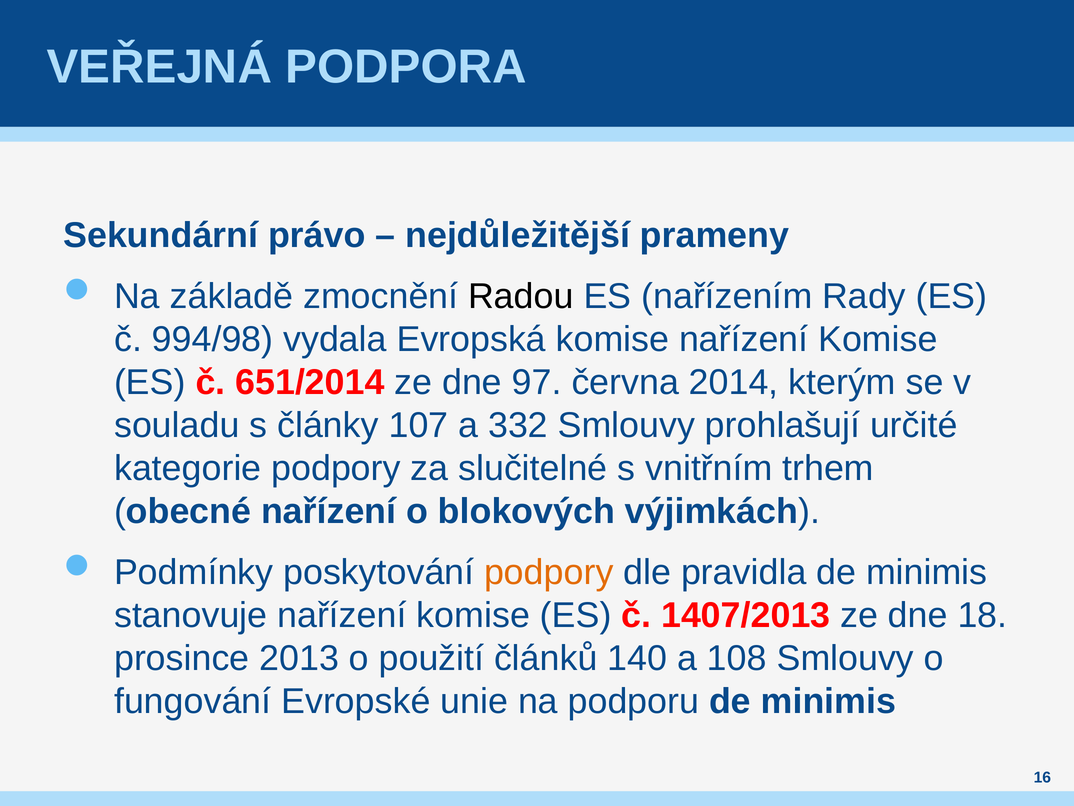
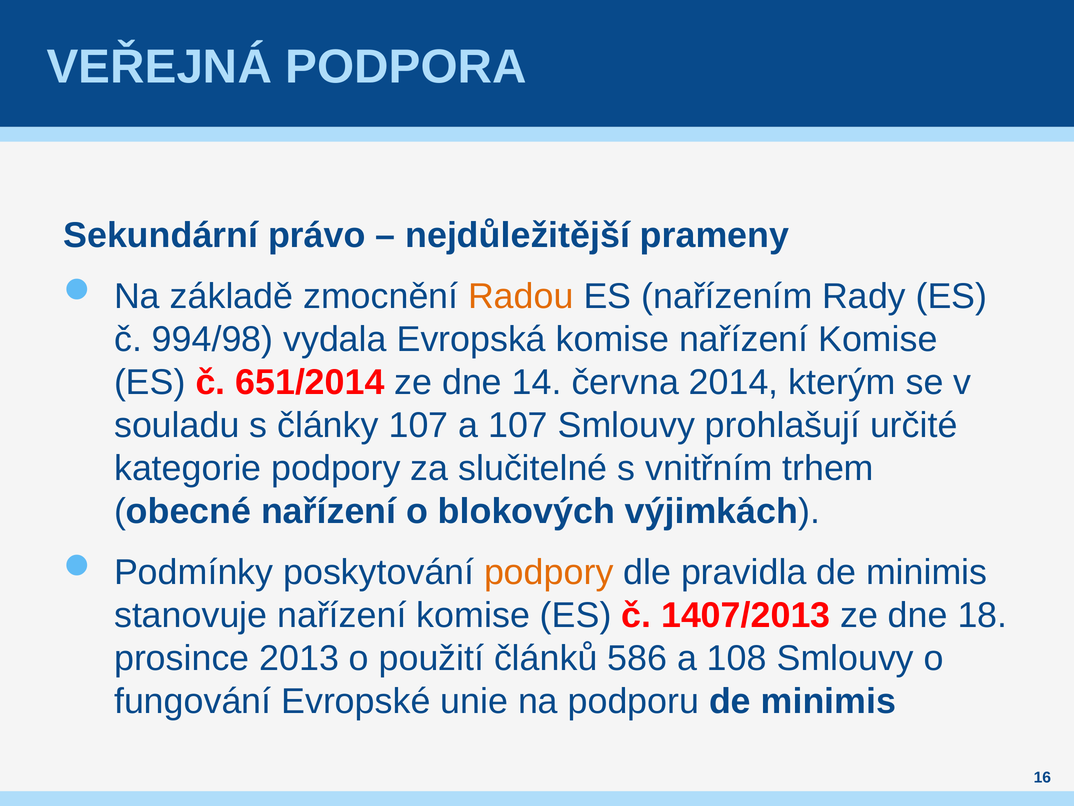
Radou colour: black -> orange (521, 296)
97: 97 -> 14 (537, 382)
a 332: 332 -> 107 (518, 425)
140: 140 -> 586 (637, 658)
